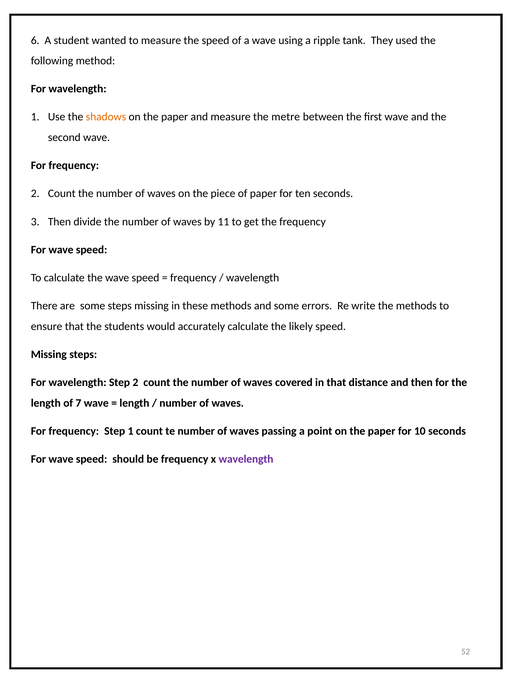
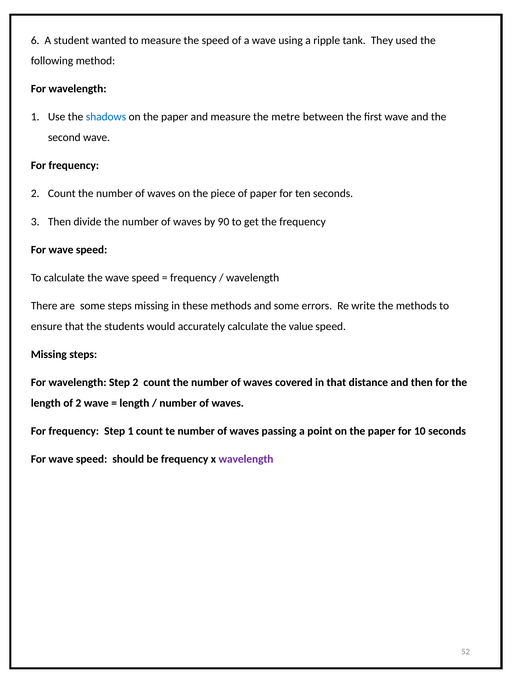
shadows colour: orange -> blue (106, 117)
11: 11 -> 90 (223, 222)
likely: likely -> value (301, 326)
of 7: 7 -> 2 (78, 403)
